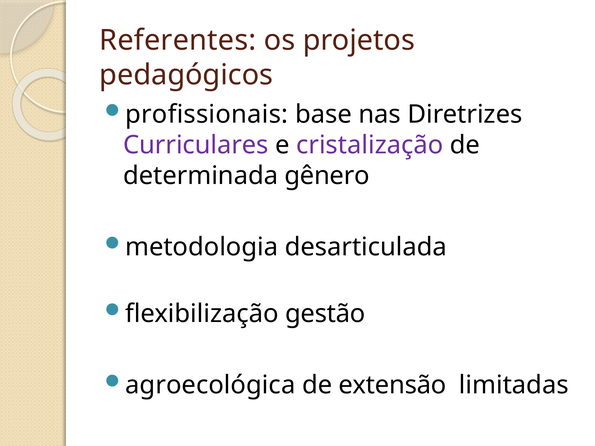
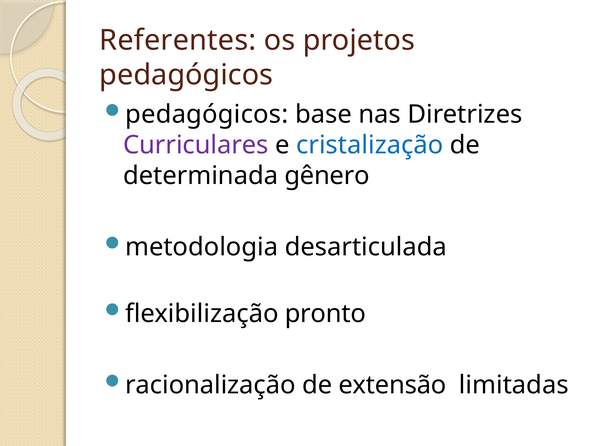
profissionais: profissionais -> pedagógicos (207, 114)
cristalização colour: purple -> blue (370, 145)
gestão: gestão -> pronto (325, 314)
agroecológica: agroecológica -> racionalização (210, 385)
